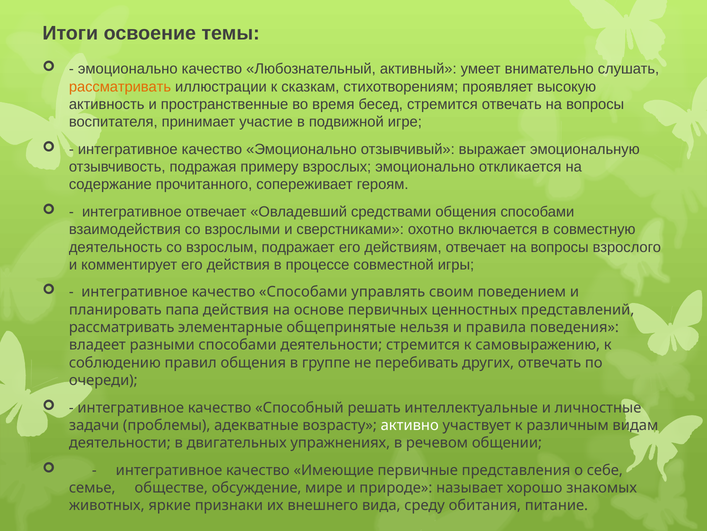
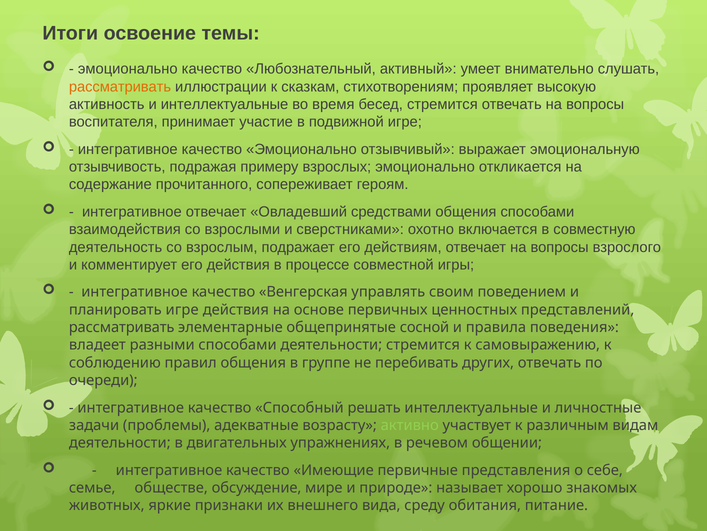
и пространственные: пространственные -> интеллектуальные (225, 104)
качество Способами: Способами -> Венгерская (303, 292)
планировать папа: папа -> игре (182, 309)
нельзя: нельзя -> сосной (425, 327)
активно colour: white -> light green (410, 425)
